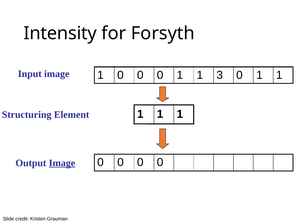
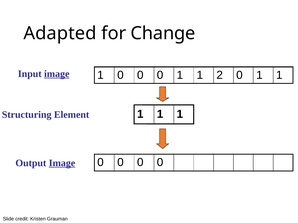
Intensity: Intensity -> Adapted (60, 33)
Forsyth: Forsyth -> Change (163, 33)
image underline: none -> present (57, 74)
3: 3 -> 2 (220, 75)
